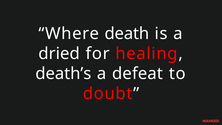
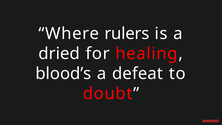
death: death -> rulers (127, 34)
death’s: death’s -> blood’s (63, 74)
